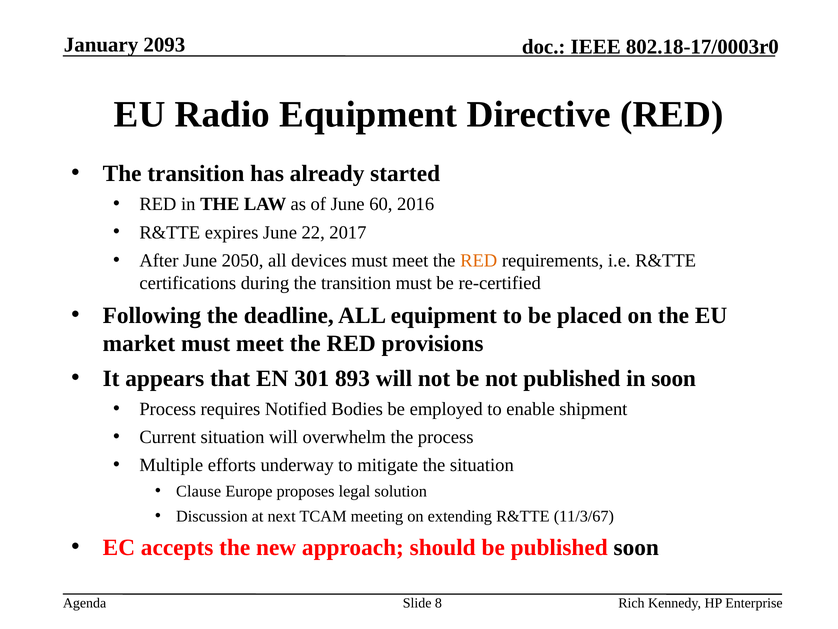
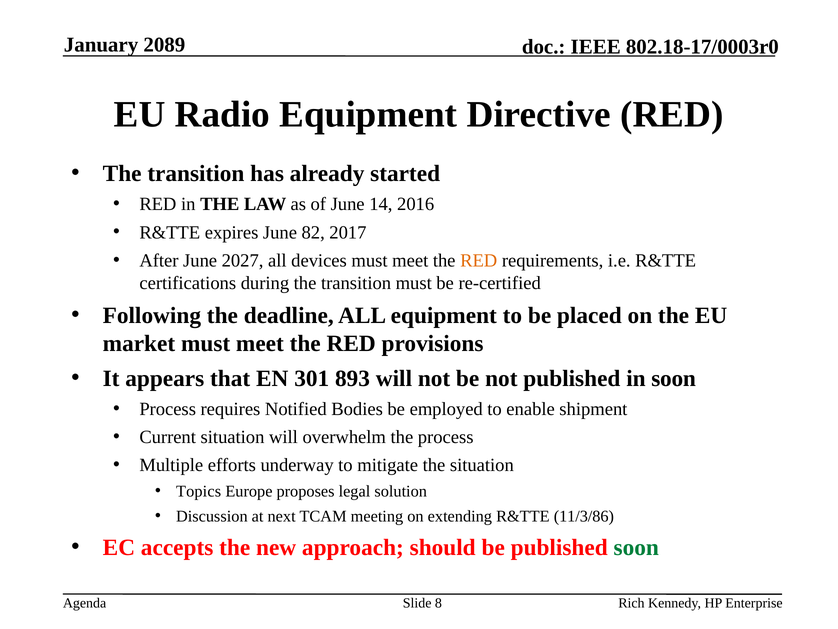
2093: 2093 -> 2089 (164, 45)
60: 60 -> 14 (381, 204)
22: 22 -> 82 (313, 232)
2050: 2050 -> 2027 (243, 260)
Clause: Clause -> Topics (199, 491)
11/3/67: 11/3/67 -> 11/3/86 (584, 516)
soon colour: black -> green (636, 547)
